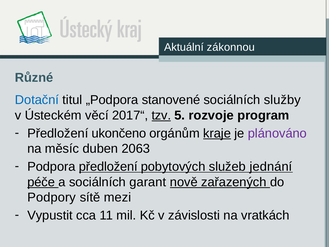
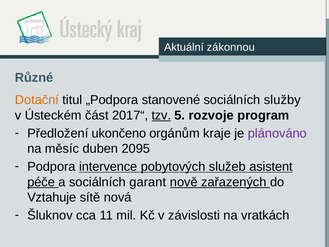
Dotační colour: blue -> orange (37, 100)
věcí: věcí -> část (97, 115)
kraje underline: present -> none (217, 133)
2063: 2063 -> 2095 (136, 149)
Podpora předložení: předložení -> intervence (108, 166)
jednání: jednání -> asistent (271, 166)
Podpory: Podpory -> Vztahuje (52, 197)
mezi: mezi -> nová (118, 197)
Vypustit: Vypustit -> Šluknov (50, 215)
